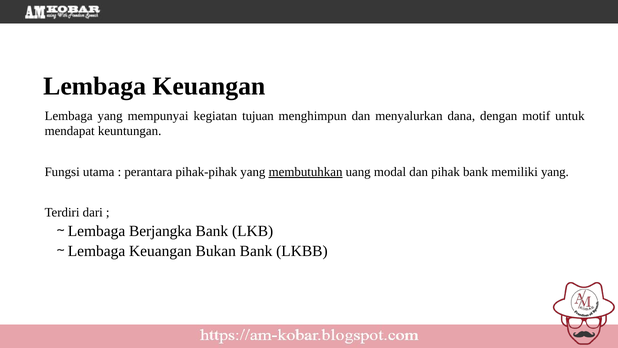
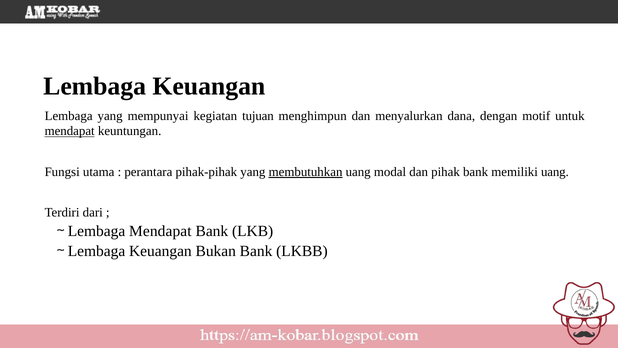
mendapat underline: none -> present (70, 131)
memiliki yang: yang -> uang (555, 172)
Berjangka: Berjangka -> Mendapat (160, 231)
